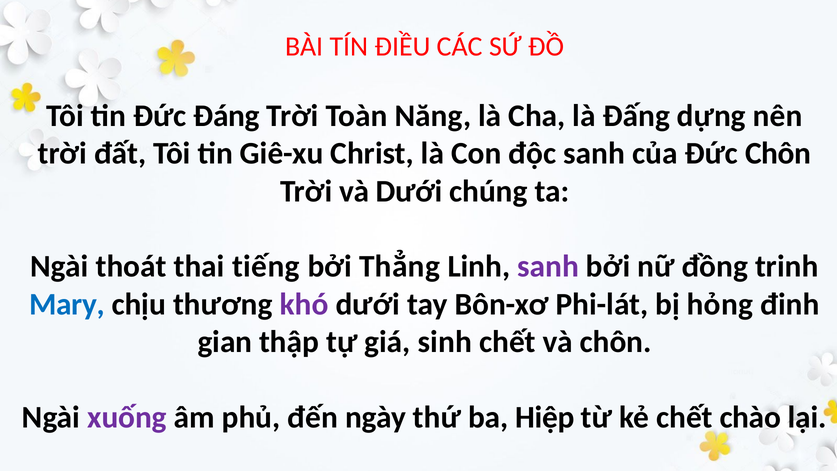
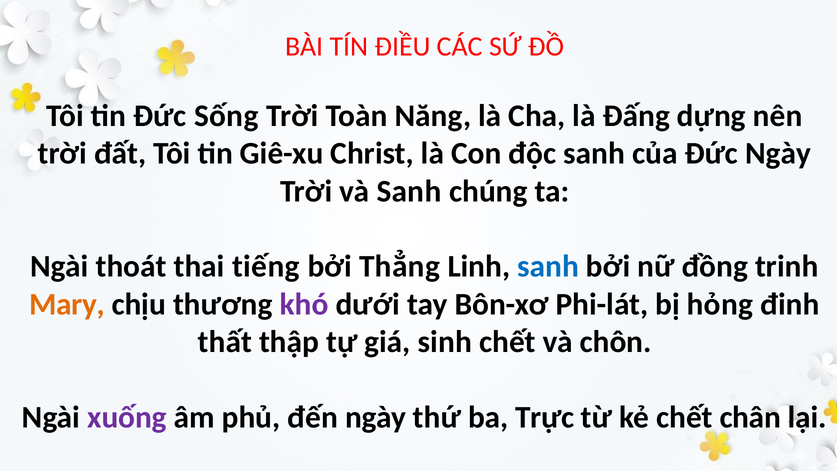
Đáng: Đáng -> Sống (226, 116)
Đức Chôn: Chôn -> Ngày (778, 153)
và Dưới: Dưới -> Sanh (409, 191)
sanh colour: purple -> blue (548, 266)
Mary colour: blue -> orange (67, 304)
gian: gian -> thất (225, 342)
Hiệp: Hiệp -> Trực (545, 417)
chào: chào -> chân (750, 417)
